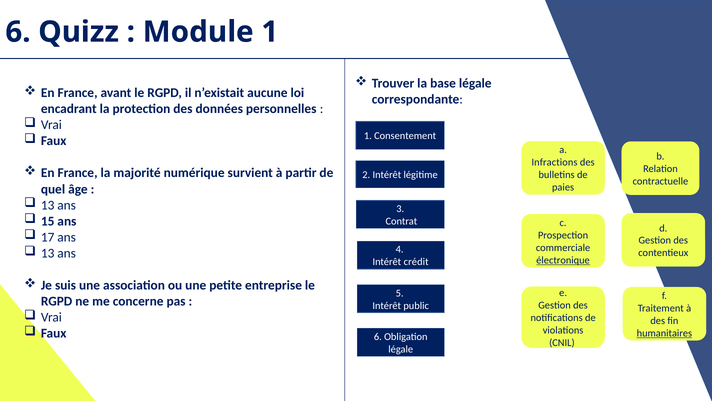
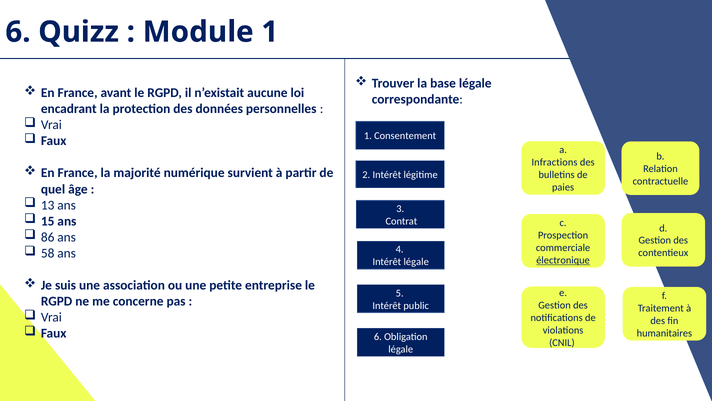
17: 17 -> 86 (48, 237)
13: 13 -> 58 (48, 253)
Intérêt crédit: crédit -> légale (416, 262)
humanitaires underline: present -> none (664, 333)
